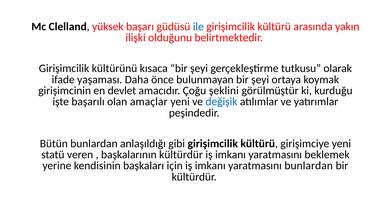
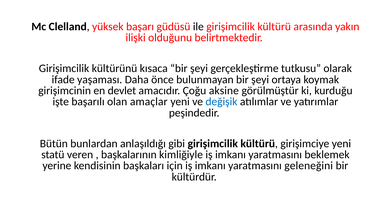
ile colour: blue -> black (198, 27)
şeklini: şeklini -> aksine (224, 91)
başkalarının kültürdür: kültürdür -> kimliğiyle (181, 155)
yaratmasını bunlardan: bunlardan -> geleneğini (309, 166)
